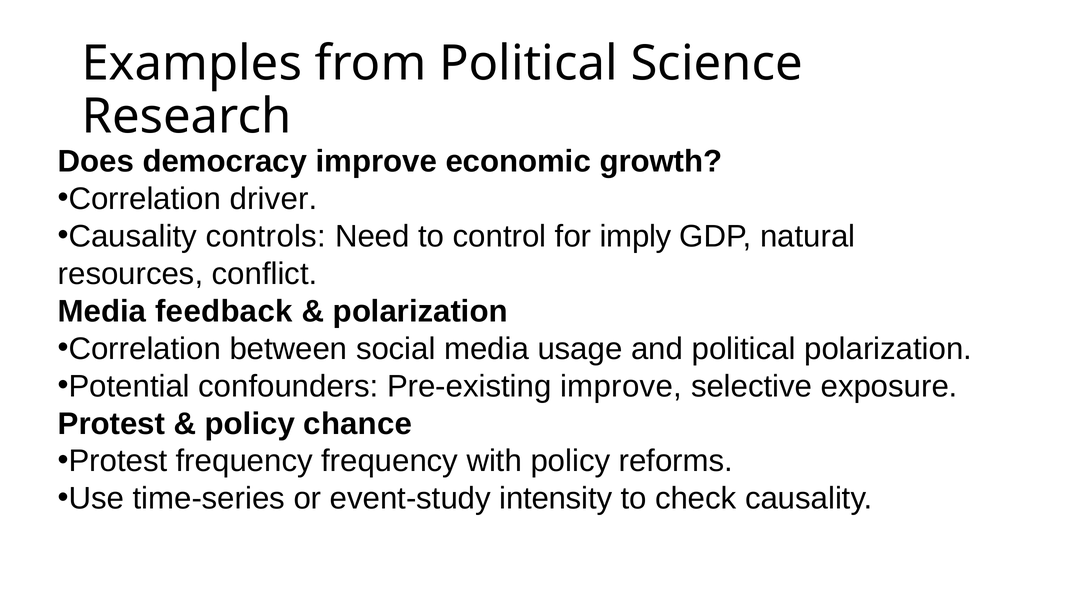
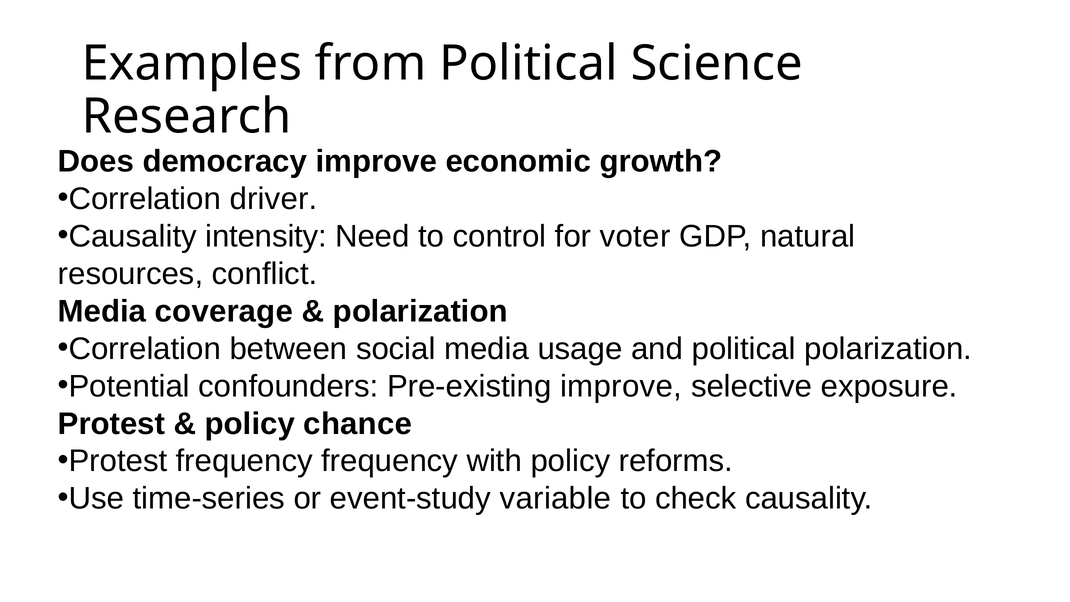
controls: controls -> intensity (266, 236)
imply: imply -> voter (635, 236)
feedback: feedback -> coverage (224, 311)
intensity: intensity -> variable (556, 499)
